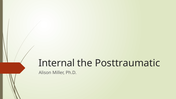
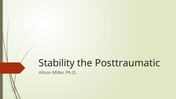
Internal: Internal -> Stability (57, 63)
